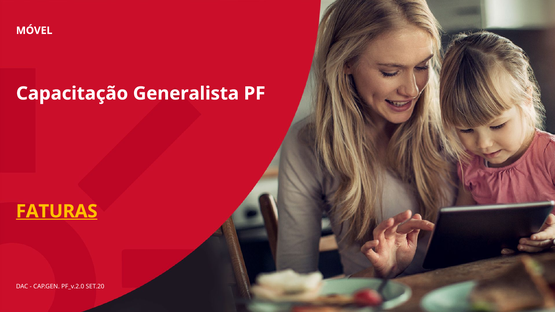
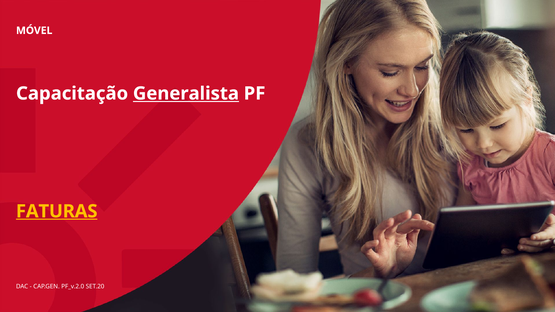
Generalista underline: none -> present (186, 94)
